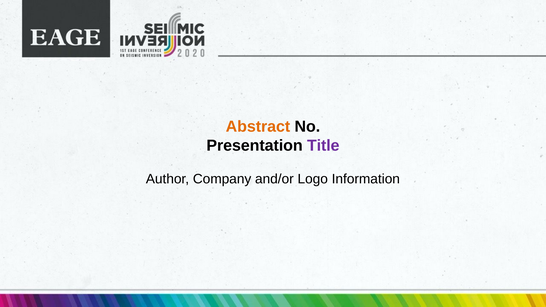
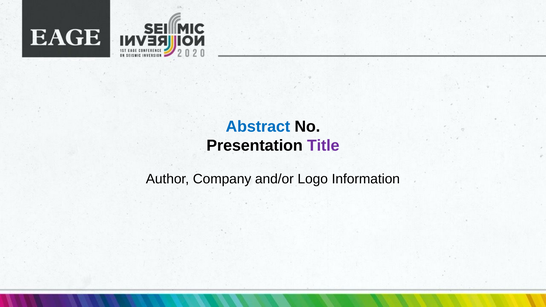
Abstract colour: orange -> blue (258, 127)
